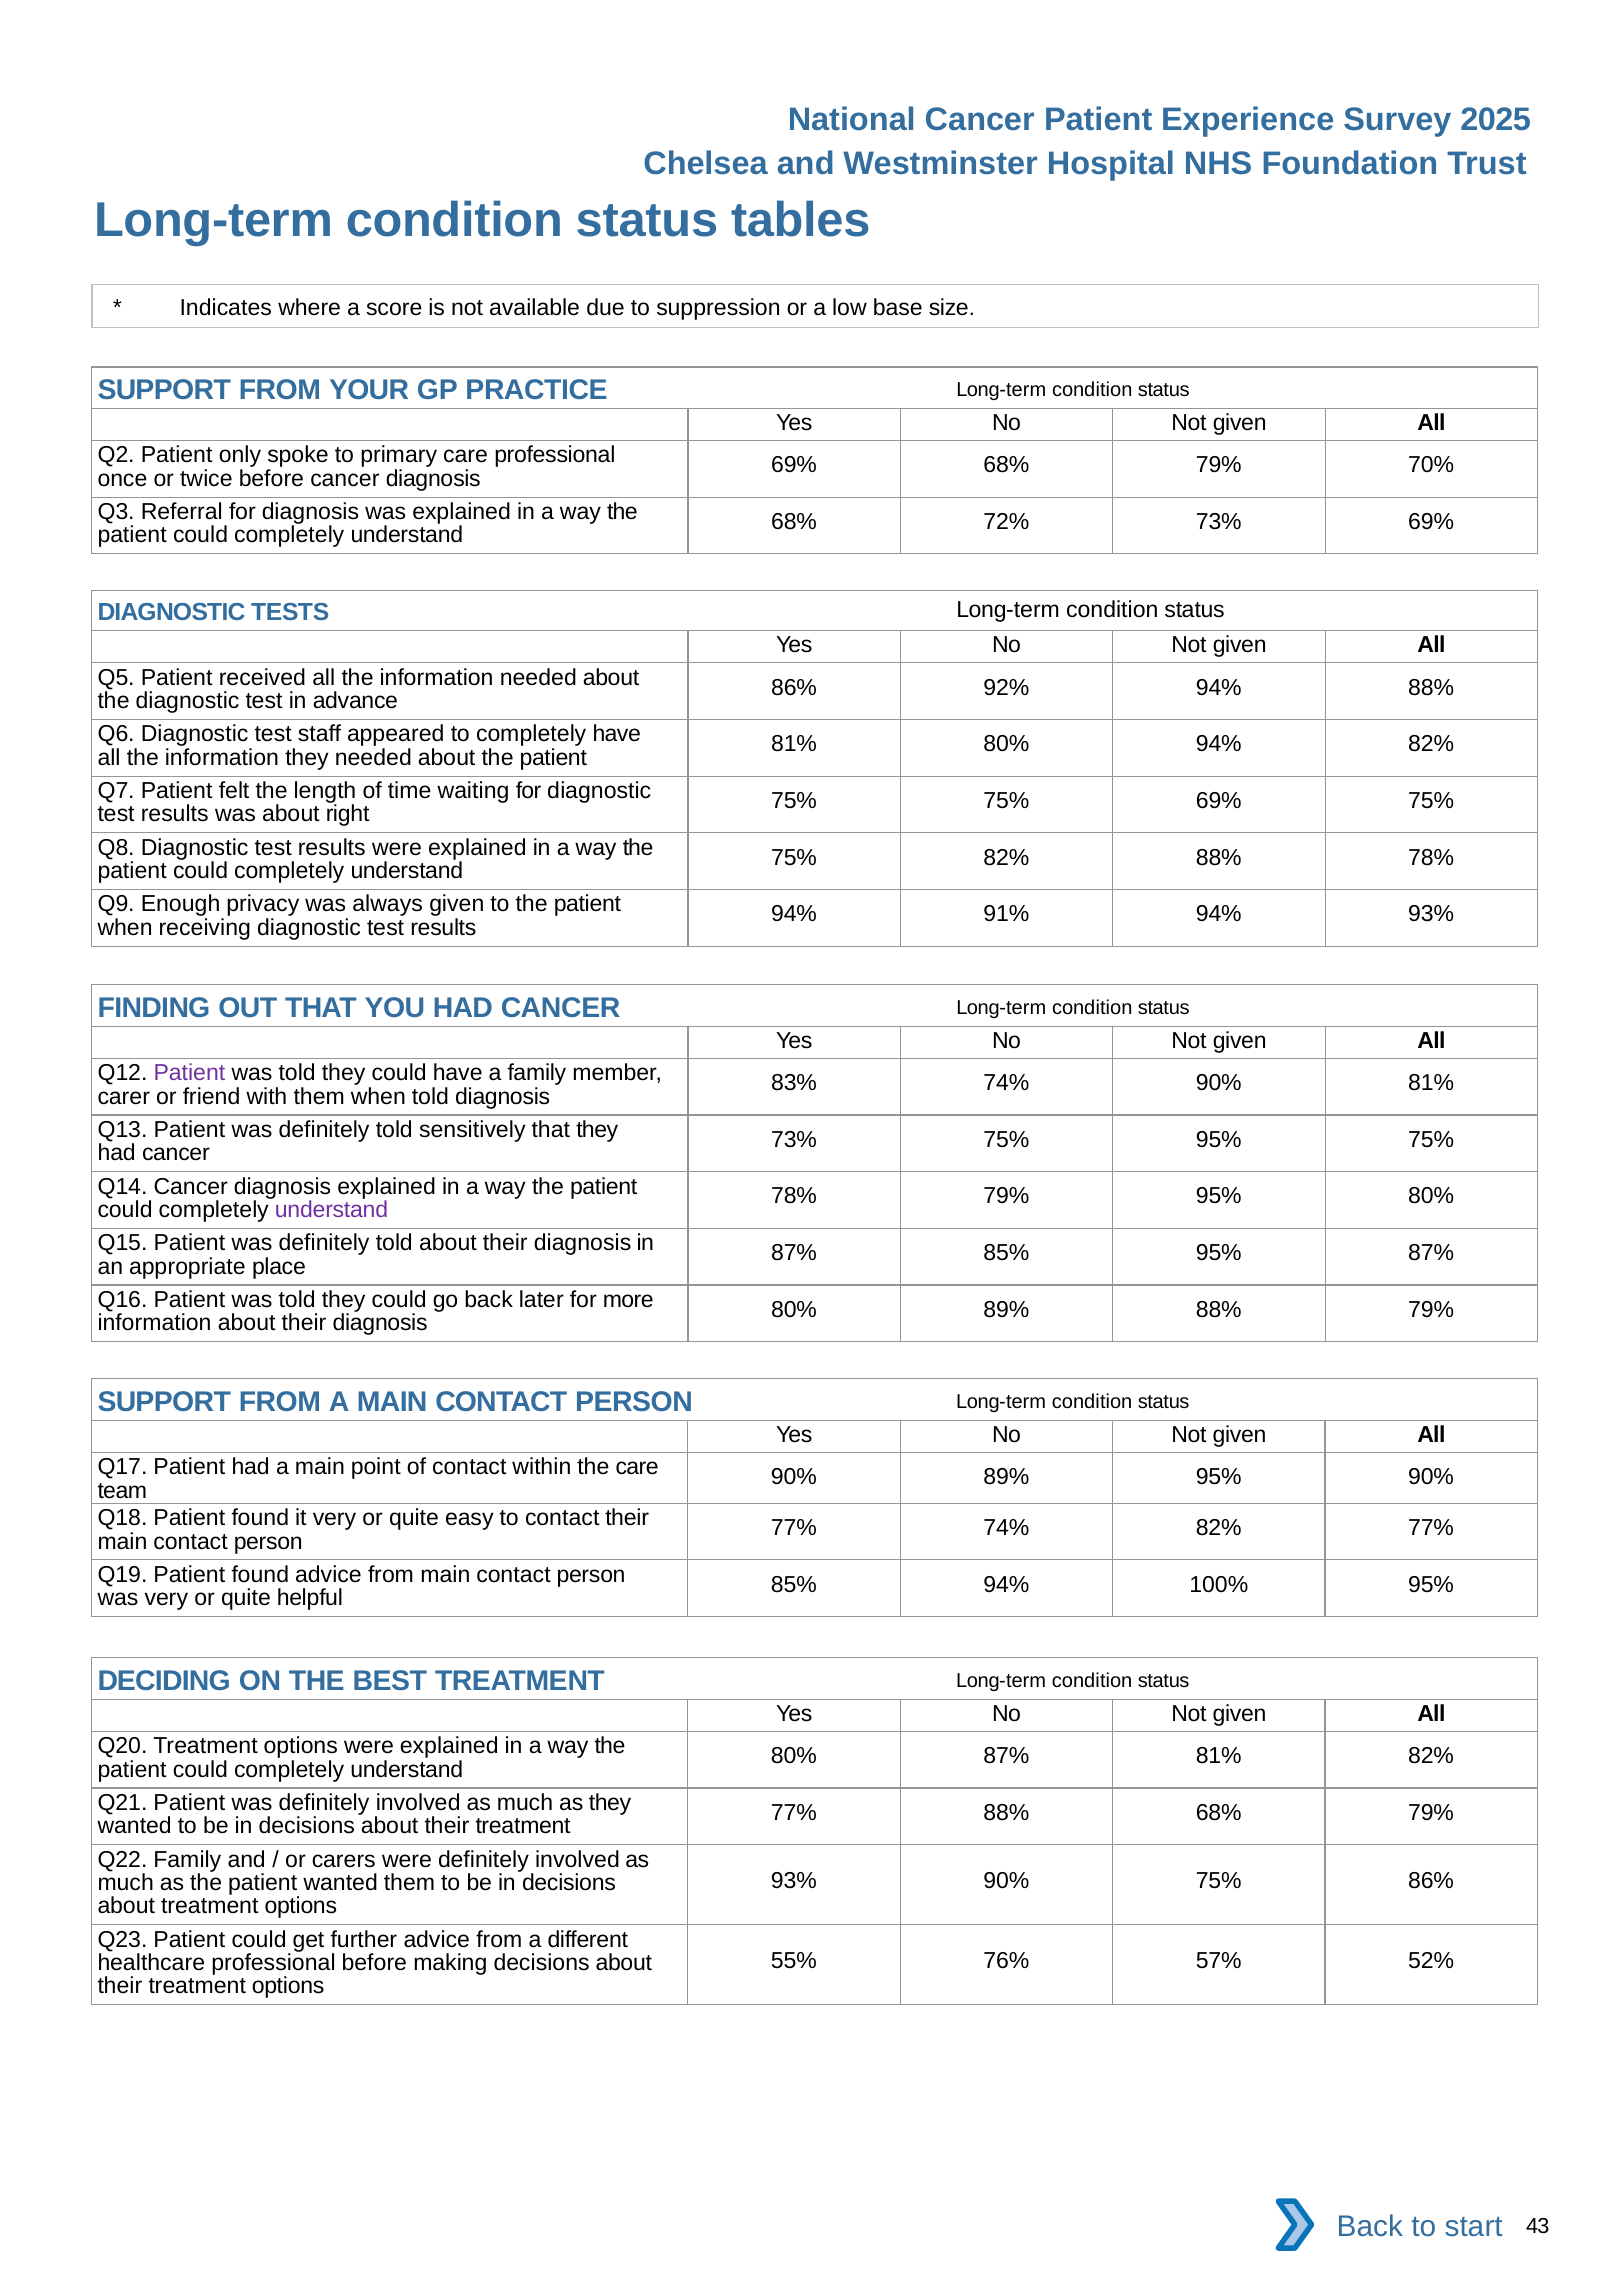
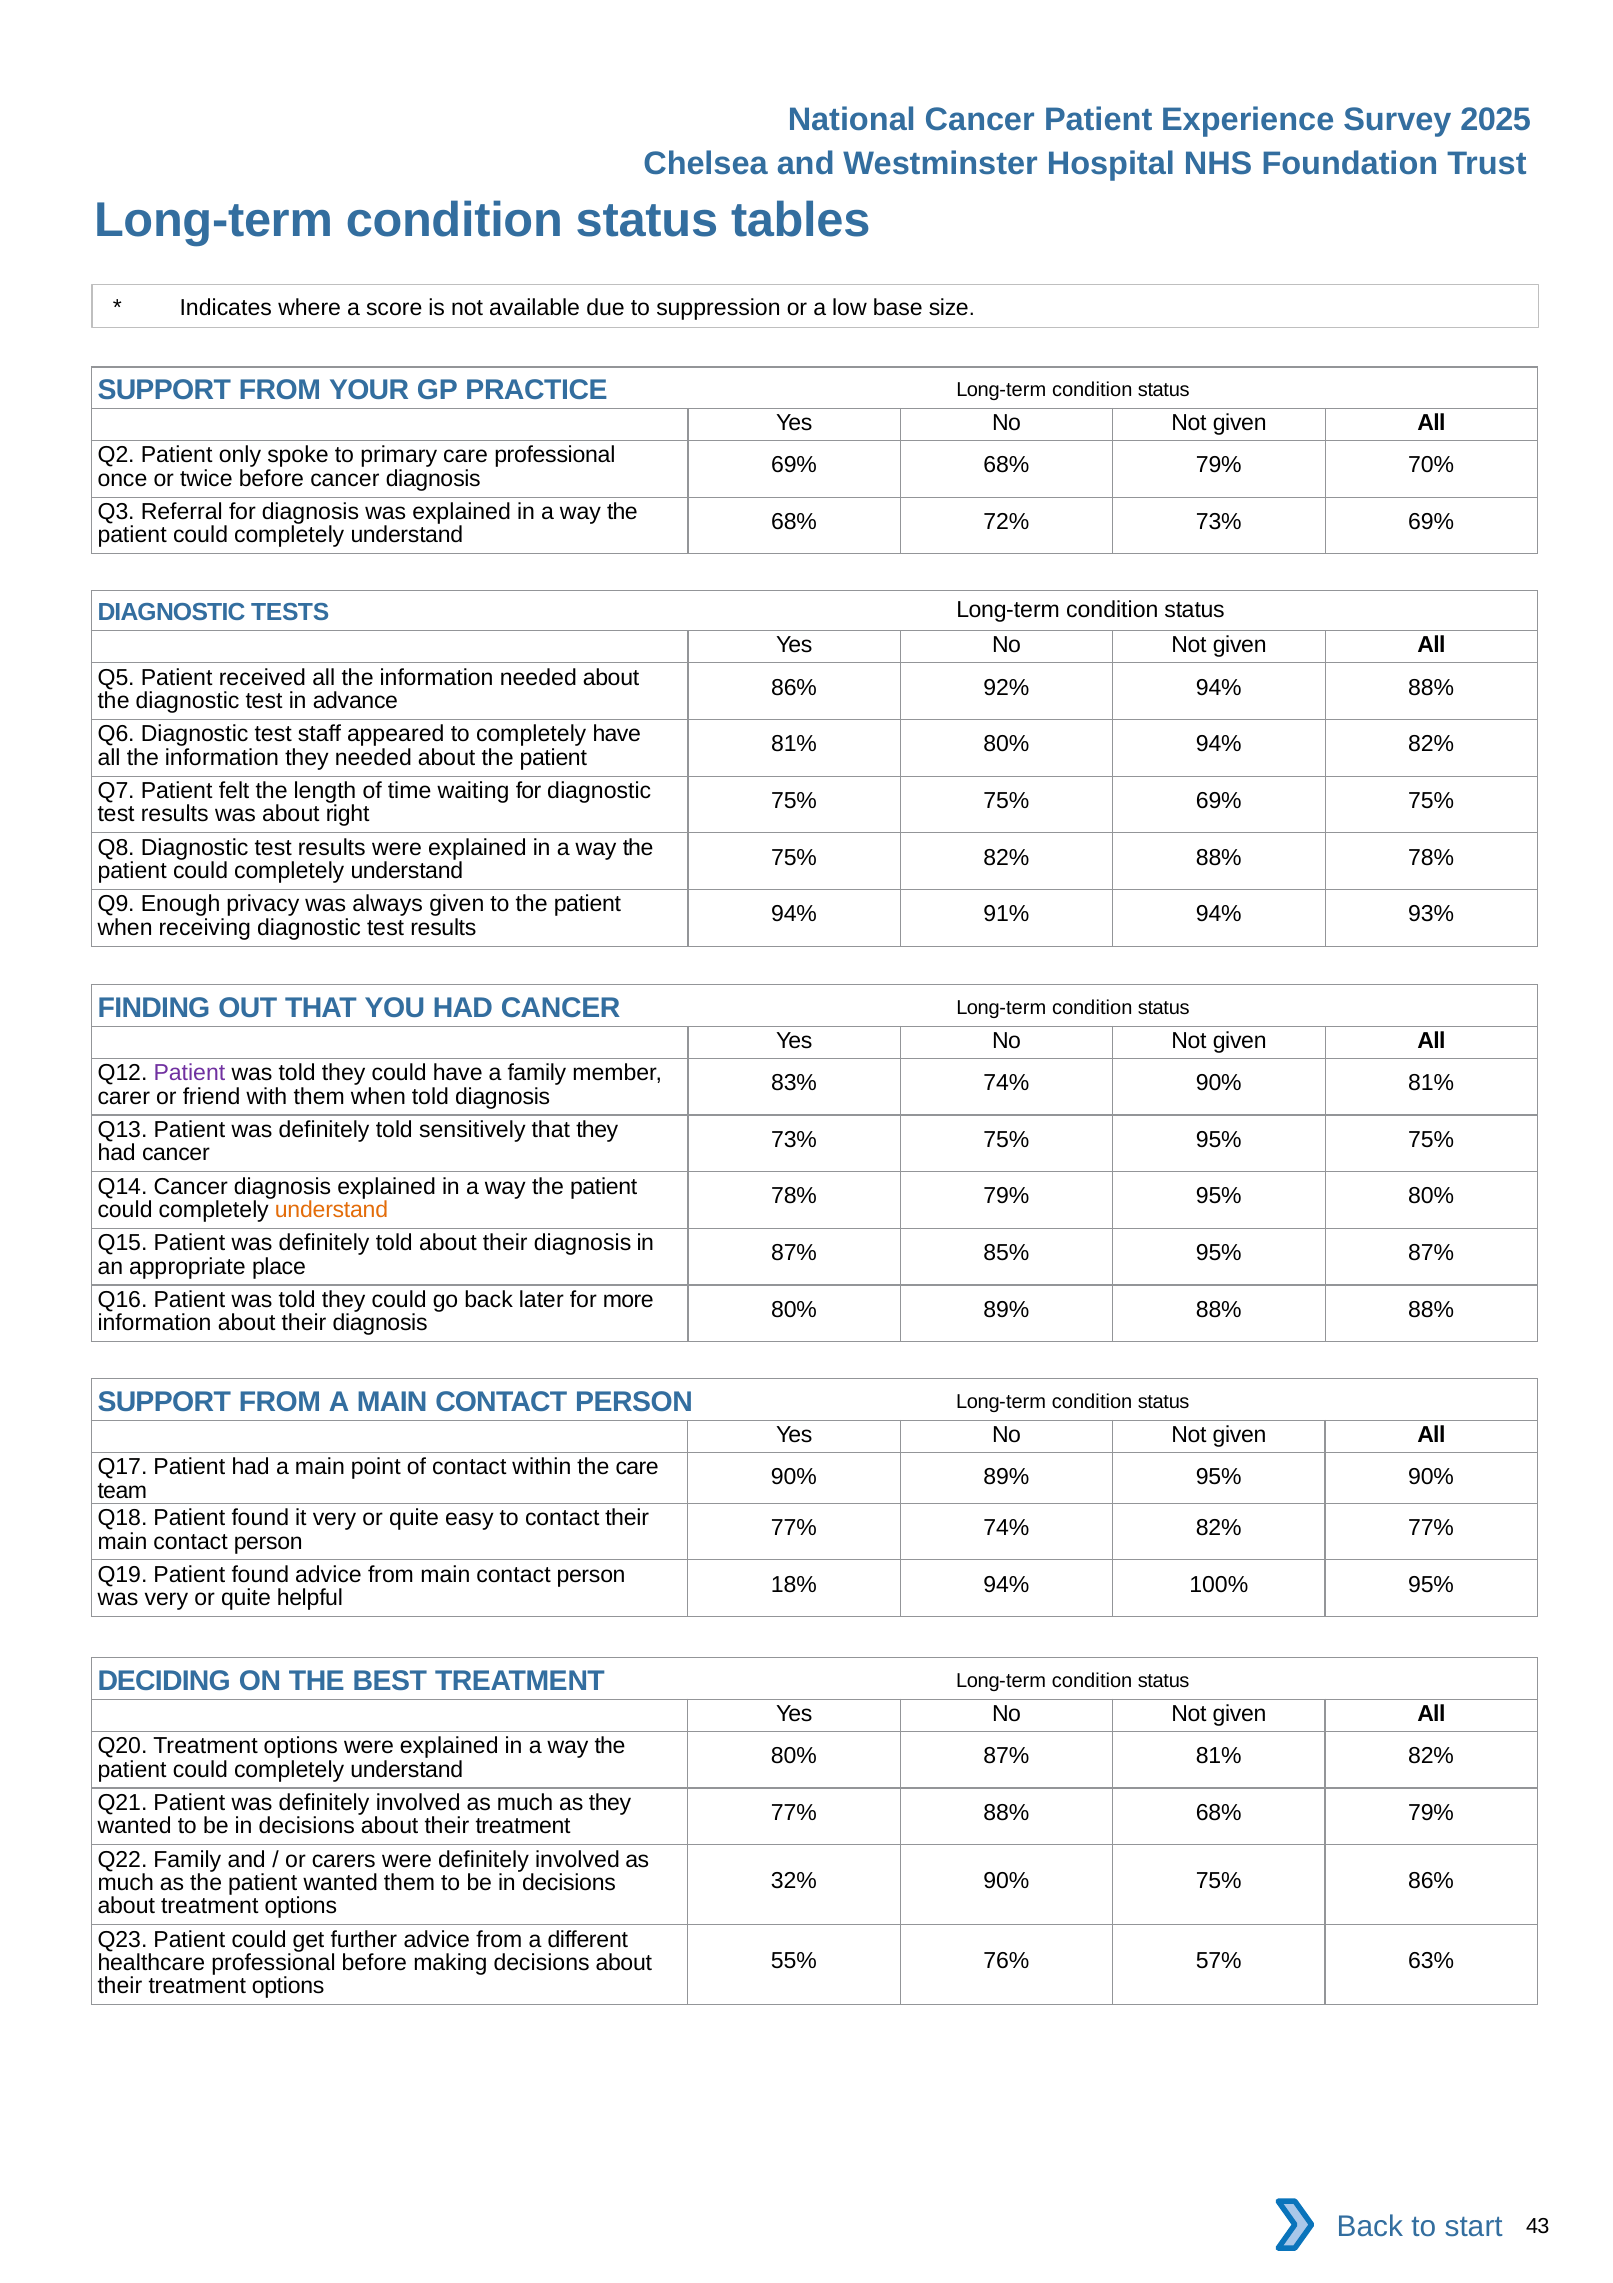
understand colour: purple -> orange (332, 1210)
88% 79%: 79% -> 88% (1431, 1309)
85%: 85% -> 18% (794, 1584)
93%: 93% -> 32% (794, 1881)
52%: 52% -> 63% (1431, 1961)
